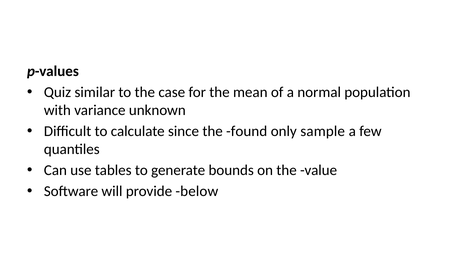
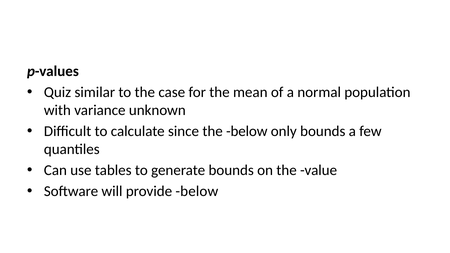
the found: found -> below (247, 131)
only sample: sample -> bounds (323, 131)
